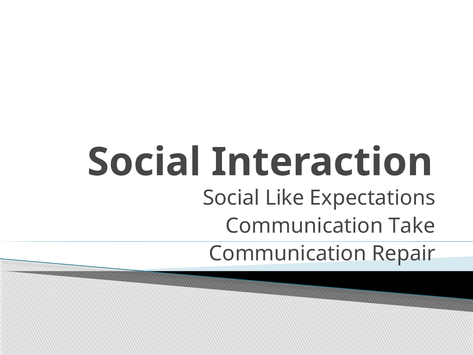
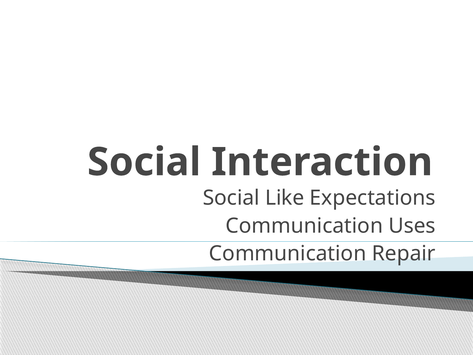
Take: Take -> Uses (412, 226)
